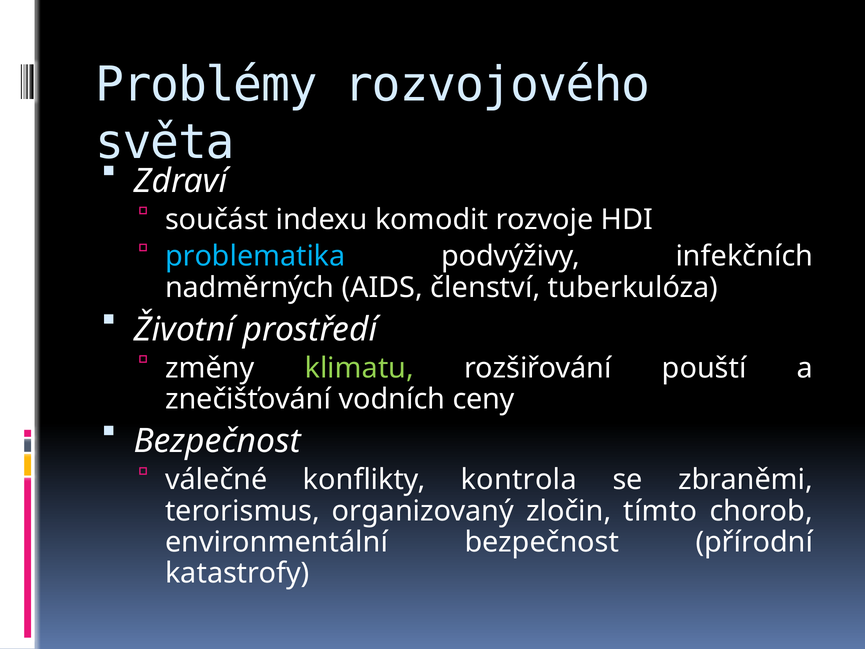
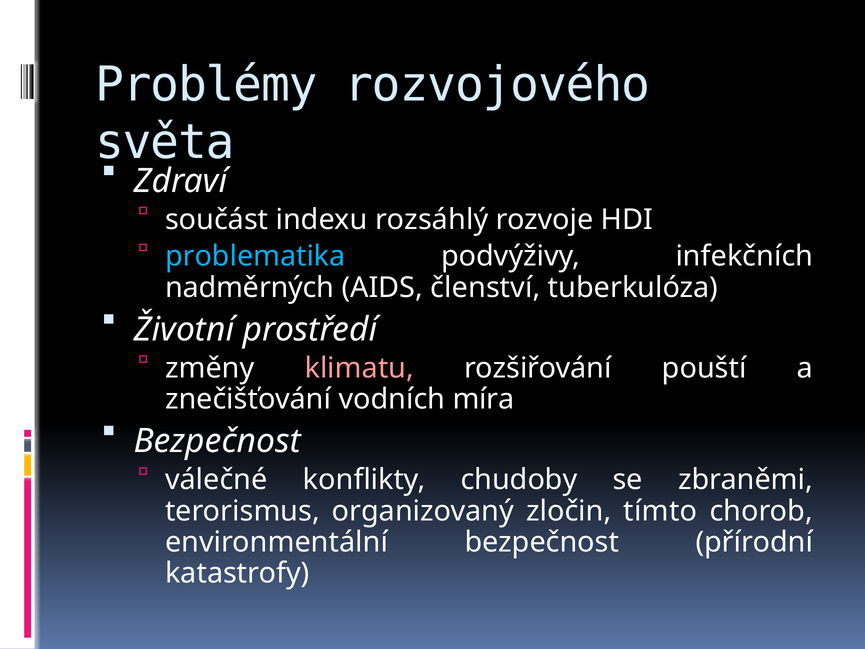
komodit: komodit -> rozsáhlý (432, 220)
klimatu colour: light green -> pink (359, 368)
ceny: ceny -> míra (483, 399)
kontrola: kontrola -> chudoby (519, 480)
